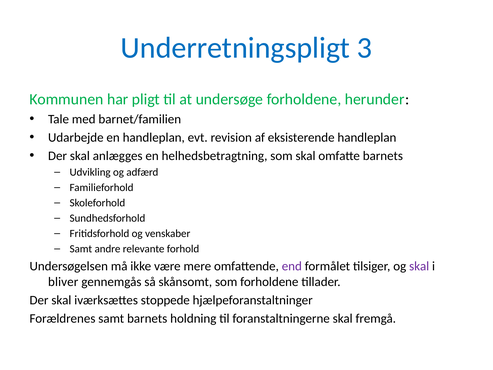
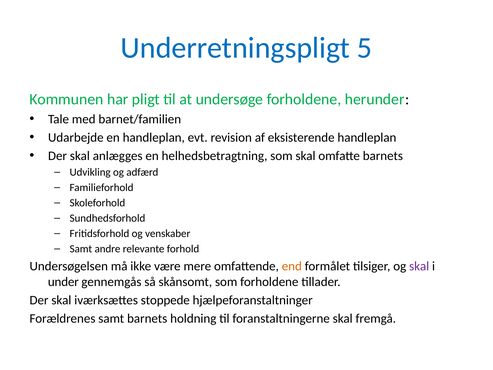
3: 3 -> 5 (364, 48)
end colour: purple -> orange (292, 266)
bliver: bliver -> under (63, 282)
